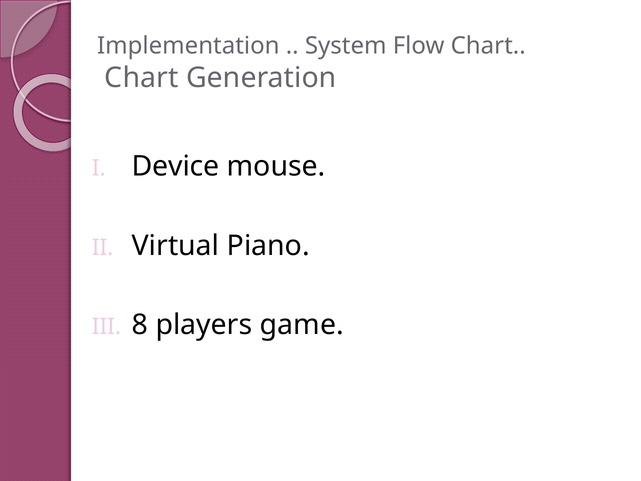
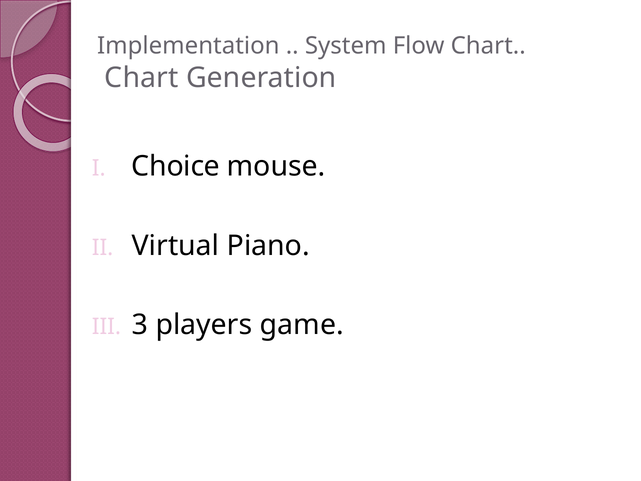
Device: Device -> Choice (176, 166)
8: 8 -> 3 (140, 325)
